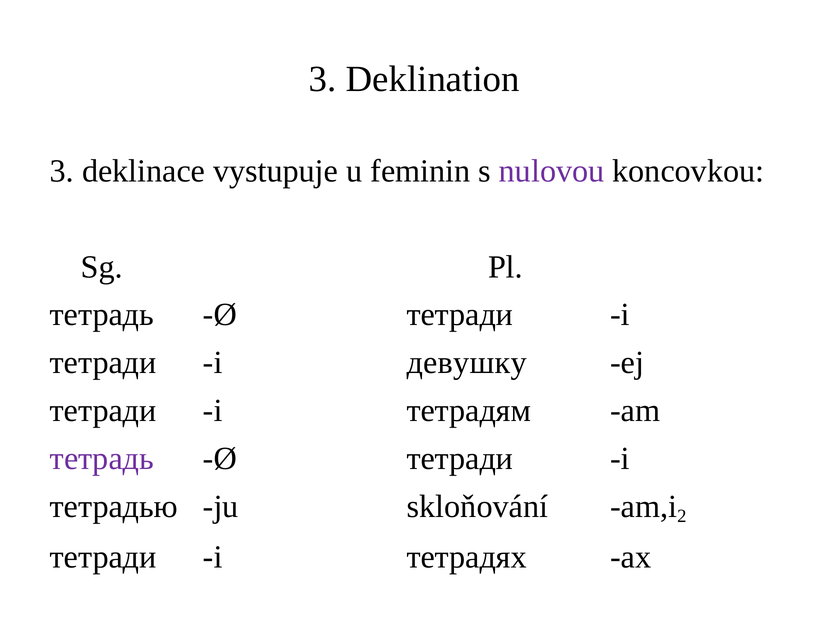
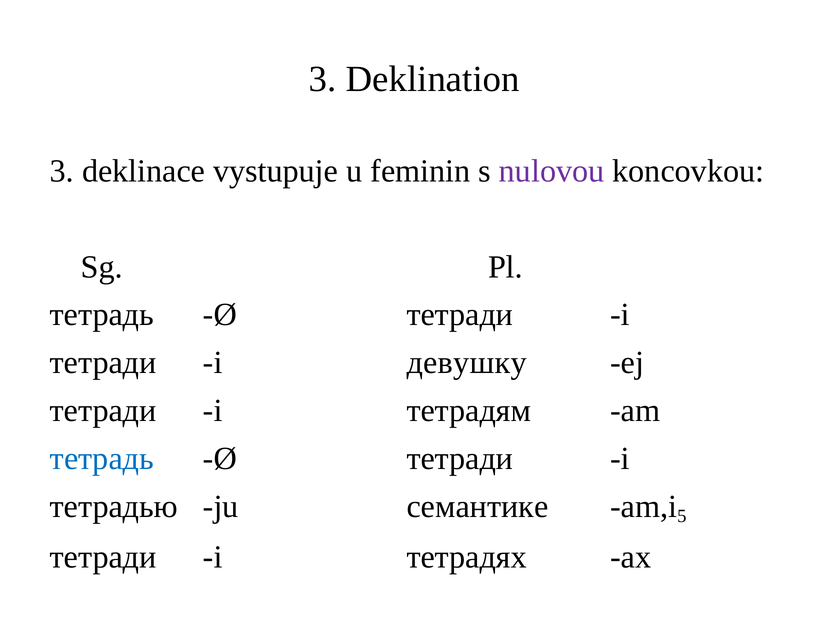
тетрадь colour: purple -> blue (102, 458)
skloňování: skloňování -> семантике (477, 506)
2: 2 -> 5 (682, 516)
